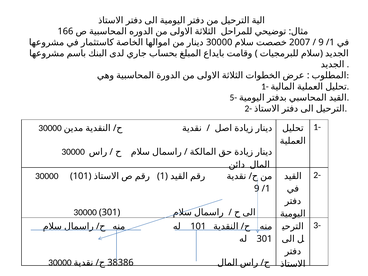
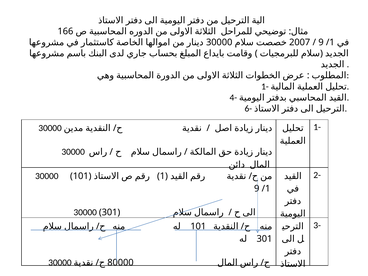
5-: 5- -> 4- (233, 98)
2-: 2- -> 6- (248, 109)
38386: 38386 -> 80000 (120, 263)
